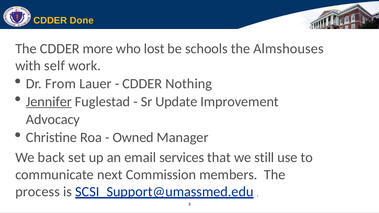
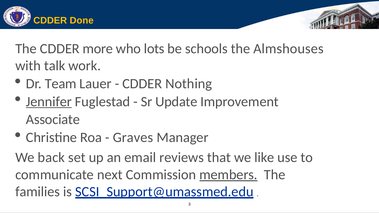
lost: lost -> lots (154, 49)
self: self -> talk (55, 66)
From: From -> Team (61, 84)
Advocacy: Advocacy -> Associate (53, 120)
Owned: Owned -> Graves (133, 137)
services: services -> reviews (182, 158)
still: still -> like (264, 158)
members underline: none -> present (228, 175)
process: process -> families (38, 192)
